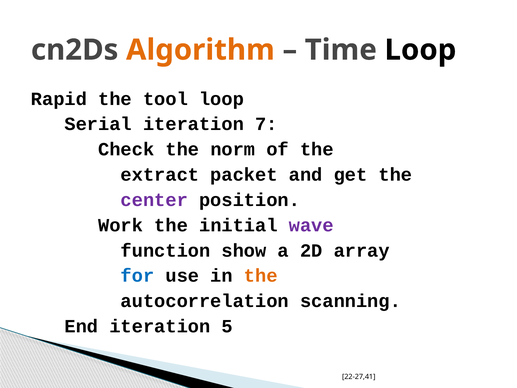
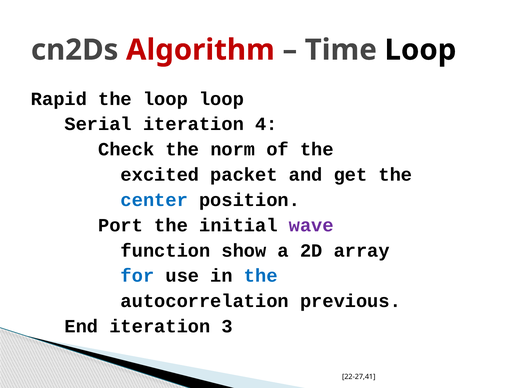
Algorithm colour: orange -> red (200, 50)
the tool: tool -> loop (165, 99)
7: 7 -> 4 (266, 124)
extract: extract -> excited (160, 175)
center colour: purple -> blue (154, 200)
Work: Work -> Port (121, 225)
the colour: orange -> blue (261, 276)
scanning: scanning -> previous (350, 301)
5: 5 -> 3 (227, 326)
